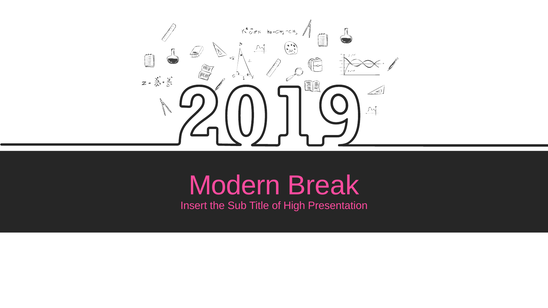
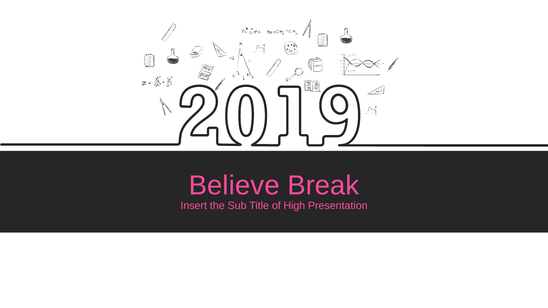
Modern: Modern -> Believe (234, 185)
